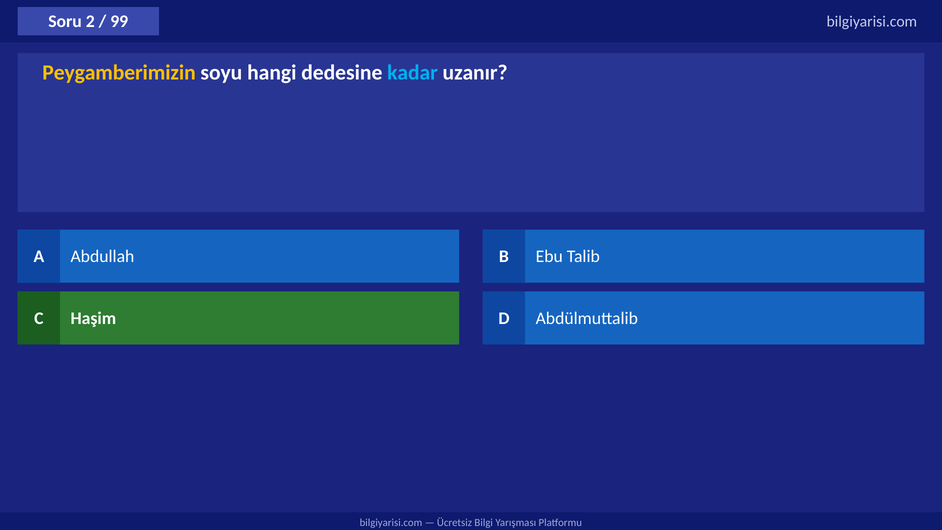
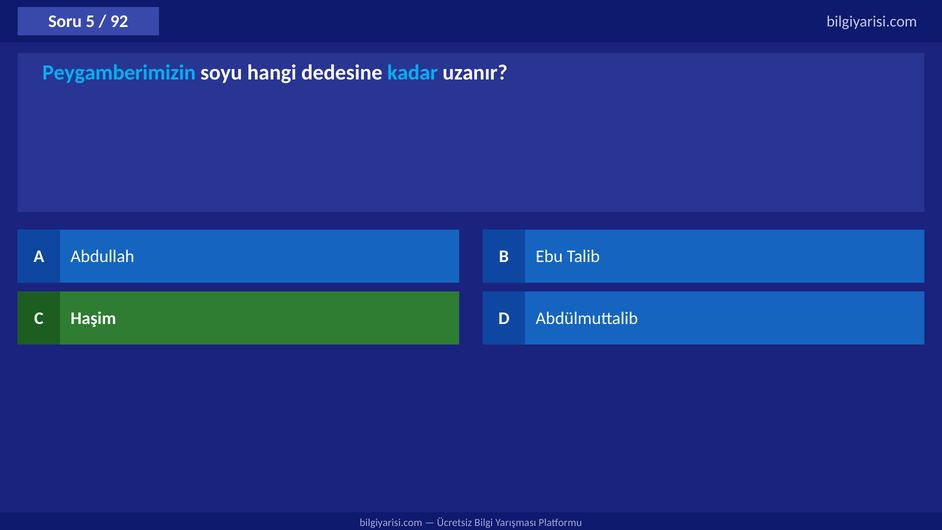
2: 2 -> 5 (90, 22)
99: 99 -> 92 (119, 22)
Peygamberimizin colour: yellow -> light blue (119, 73)
